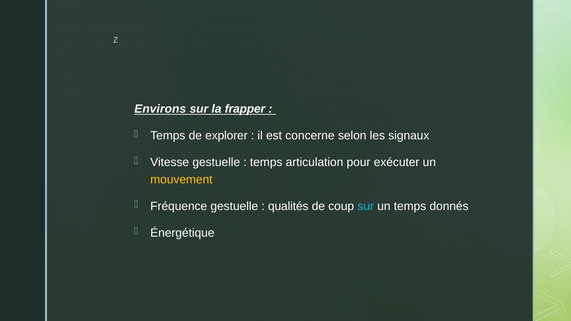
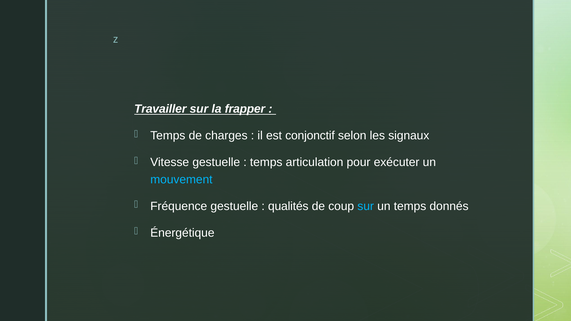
Environs: Environs -> Travailler (160, 109)
explorer: explorer -> charges (226, 136)
concerne: concerne -> conjonctif (310, 136)
mouvement colour: yellow -> light blue (181, 180)
